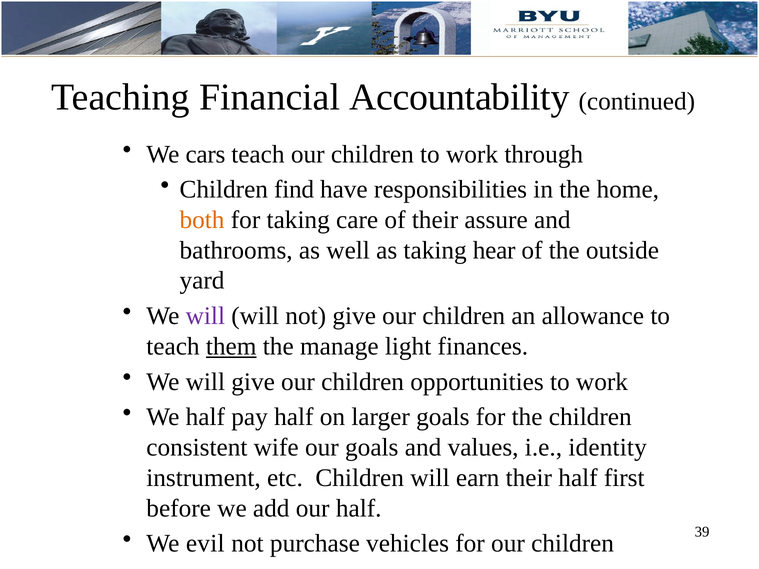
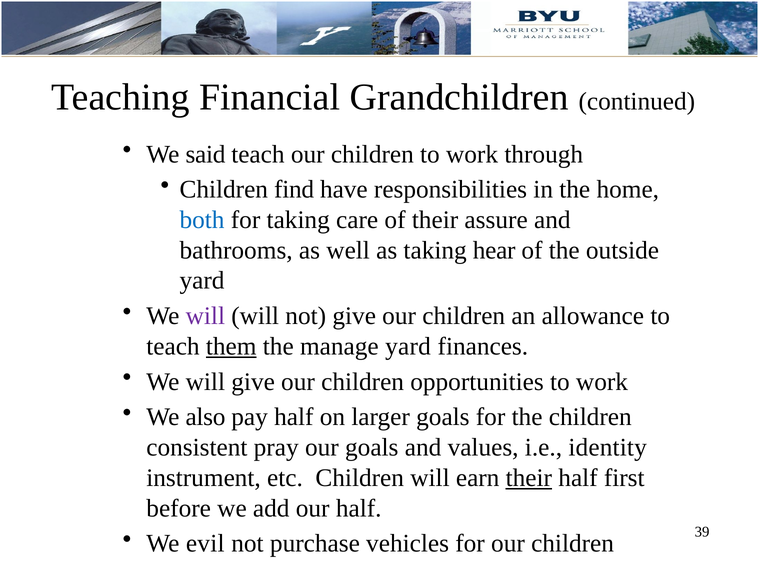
Accountability: Accountability -> Grandchildren (459, 98)
cars: cars -> said (205, 154)
both colour: orange -> blue (202, 220)
manage light: light -> yard (408, 346)
We half: half -> also (205, 417)
wife: wife -> pray (276, 448)
their underline: none -> present (529, 478)
